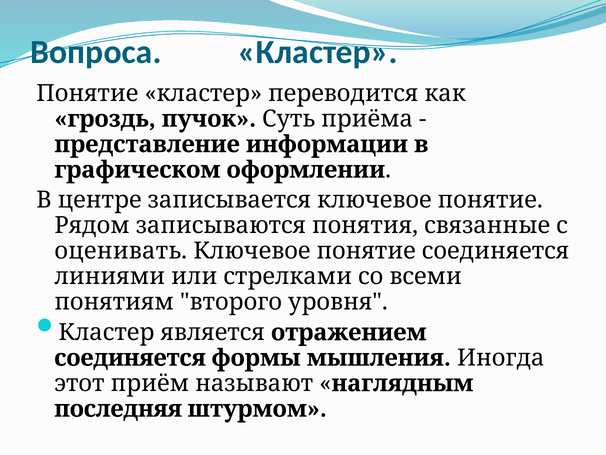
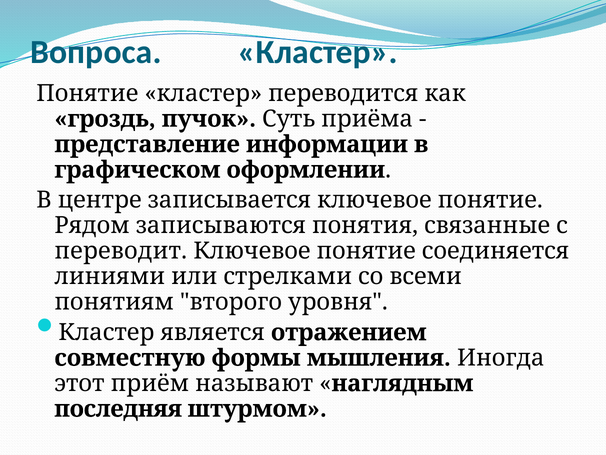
оценивать: оценивать -> переводит (121, 251)
соединяется: соединяется -> совместную (130, 358)
